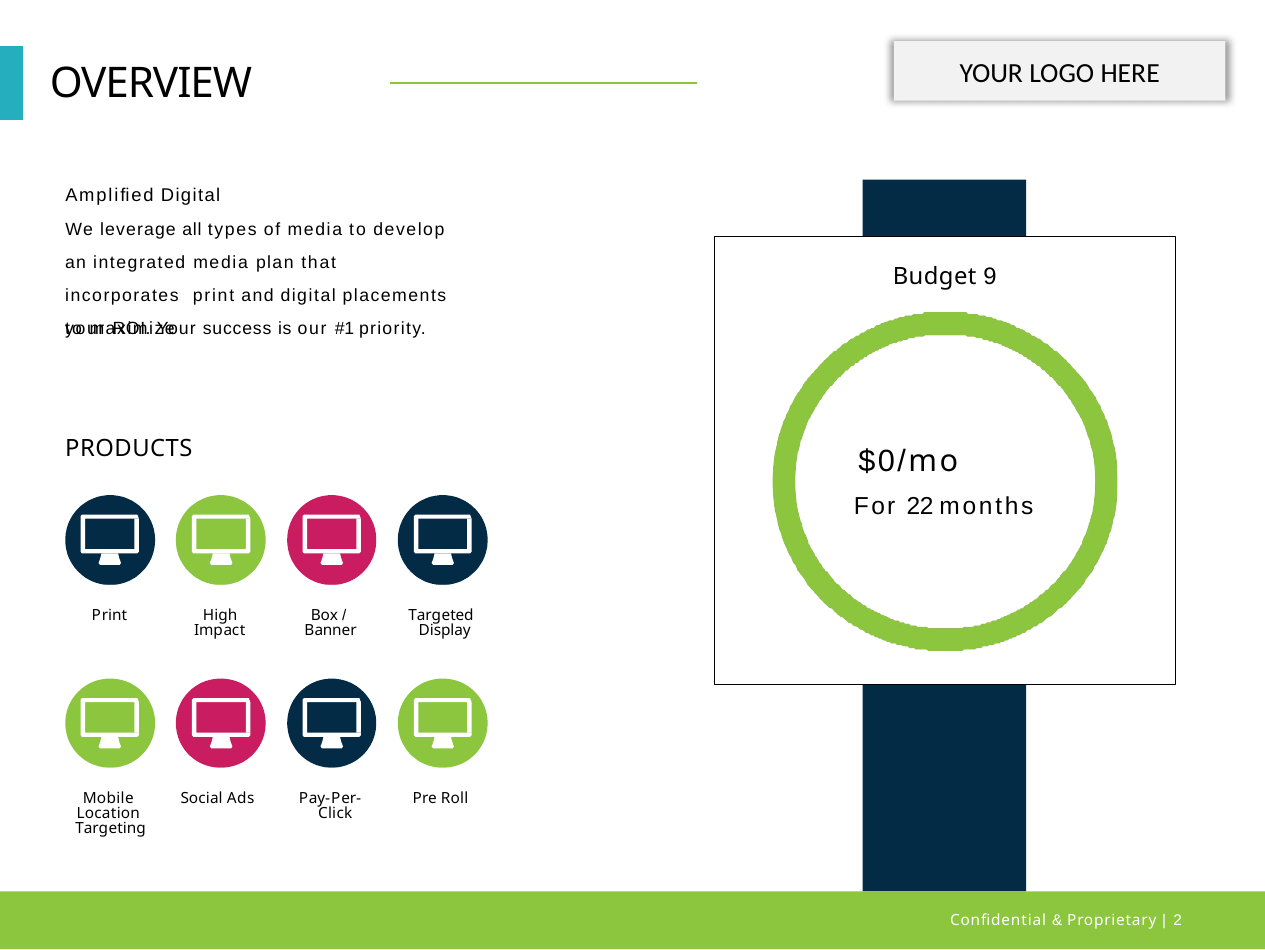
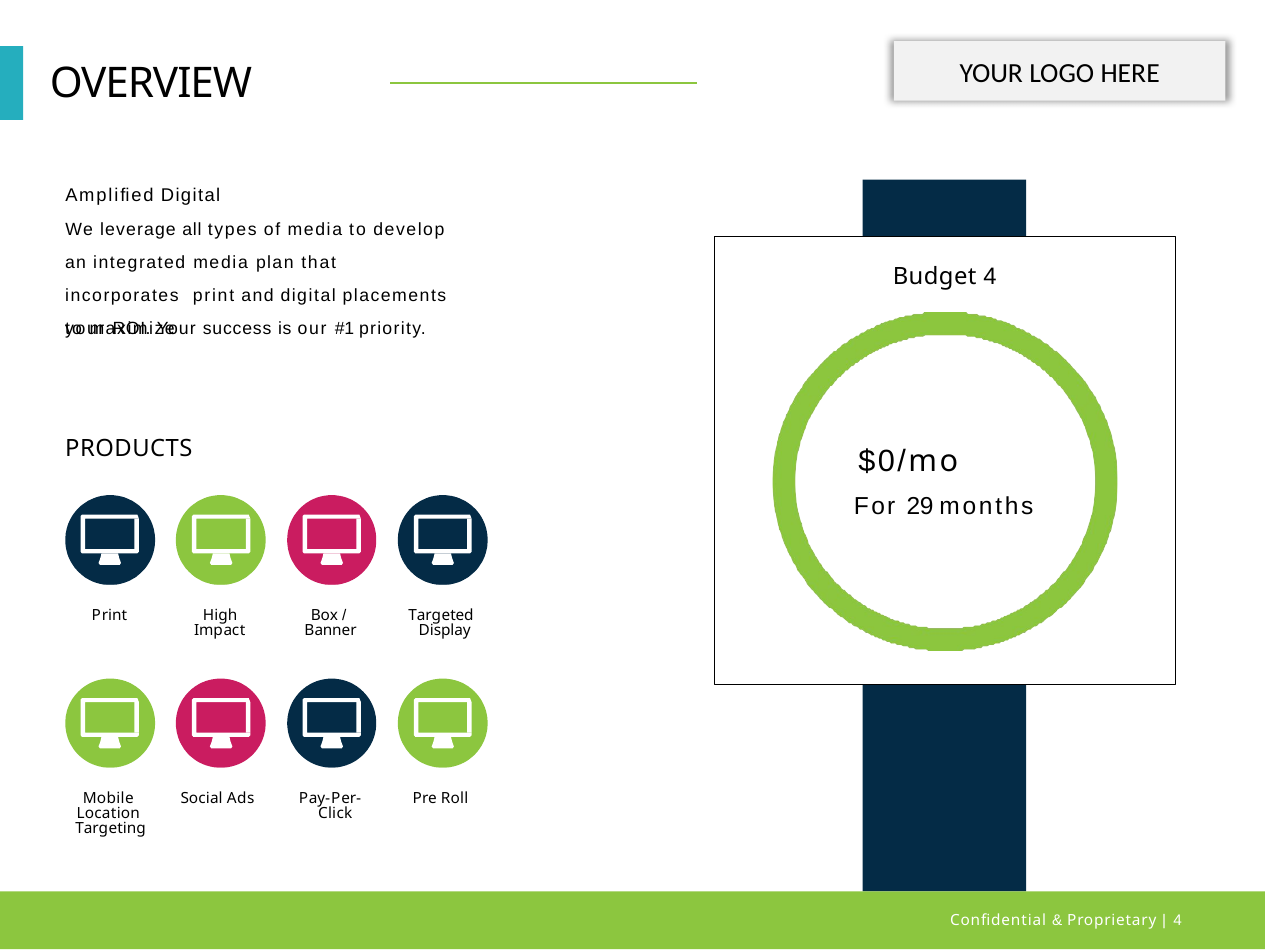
Budget 9: 9 -> 4 (990, 277)
22: 22 -> 29 (920, 506)
2: 2 -> 4 (1178, 920)
